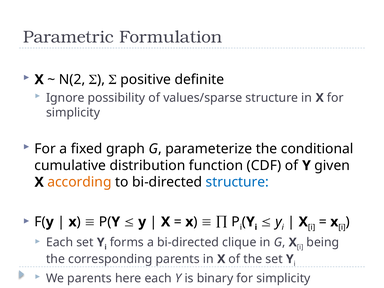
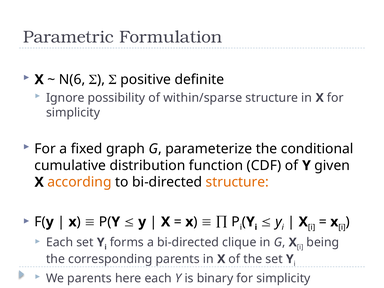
N(2: N(2 -> N(6 (72, 80)
values/sparse: values/sparse -> within/sparse (203, 98)
structure colour: blue -> orange (237, 182)
